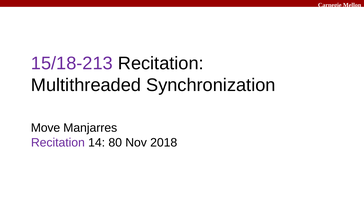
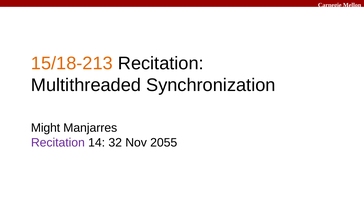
15/18-213 colour: purple -> orange (72, 63)
Move: Move -> Might (45, 128)
80: 80 -> 32 (115, 142)
2018: 2018 -> 2055 (164, 142)
